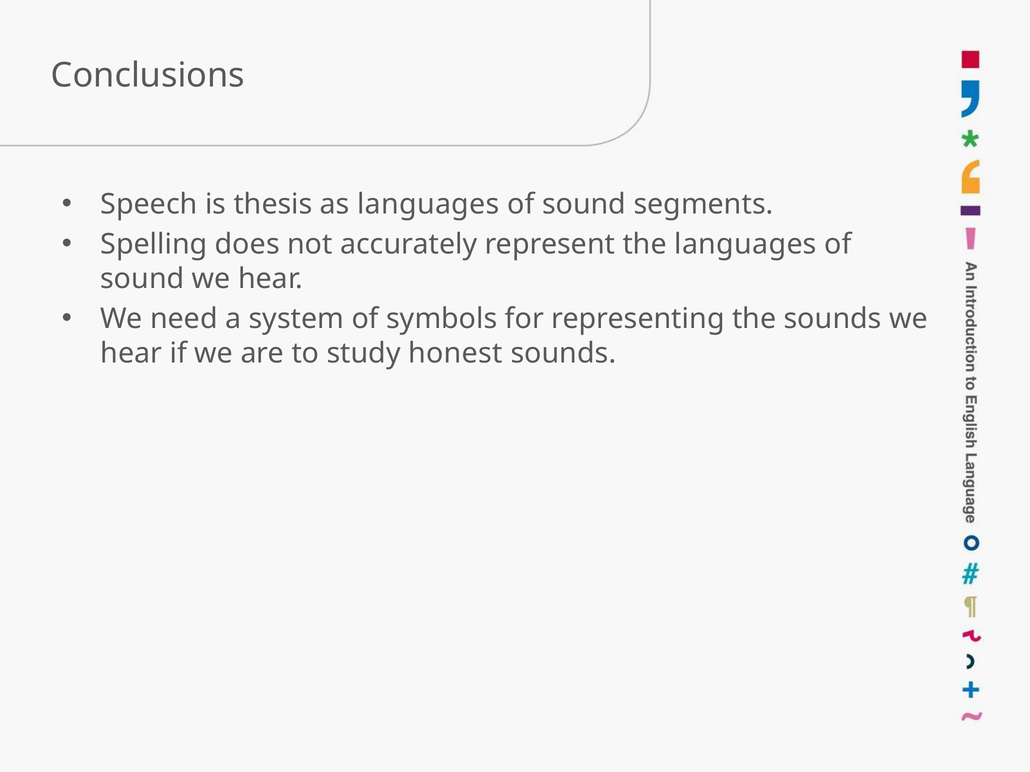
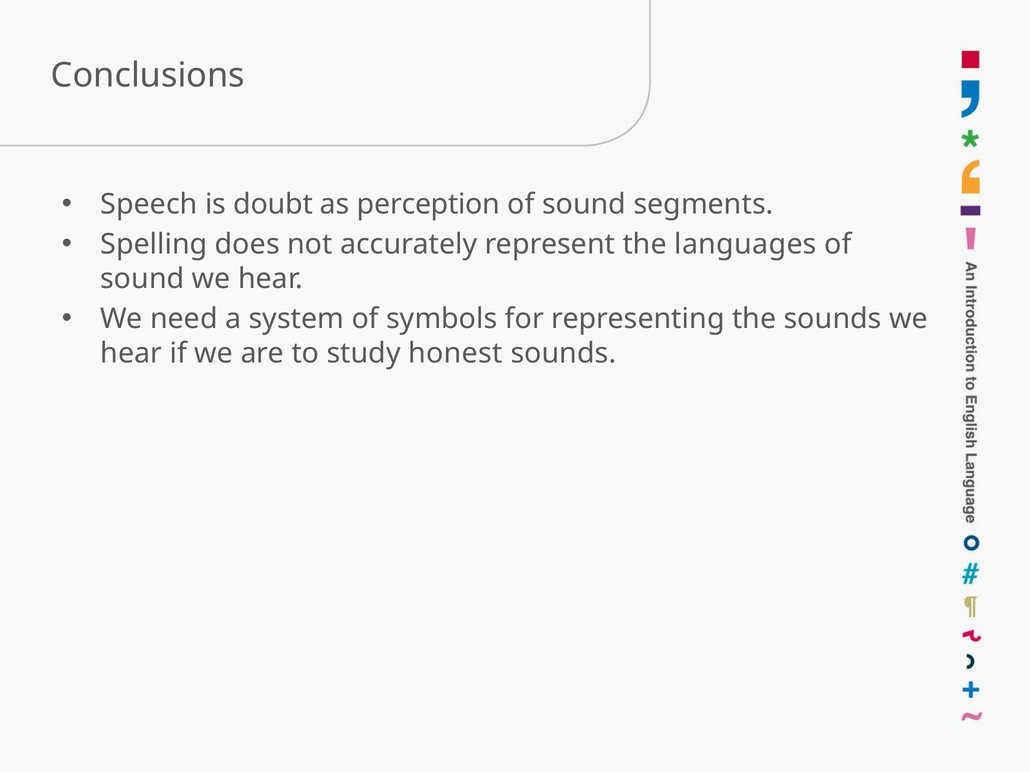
thesis: thesis -> doubt (273, 205)
as languages: languages -> perception (429, 205)
